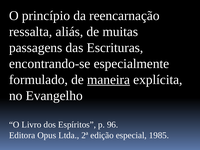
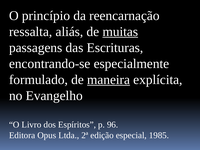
muitas underline: none -> present (120, 32)
